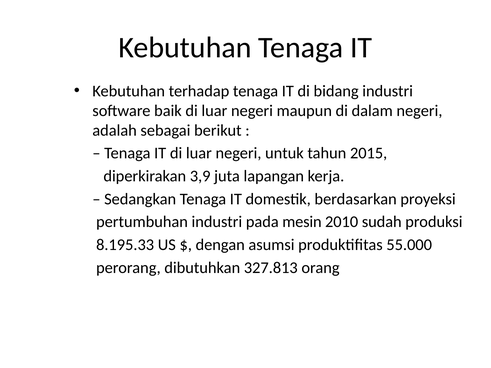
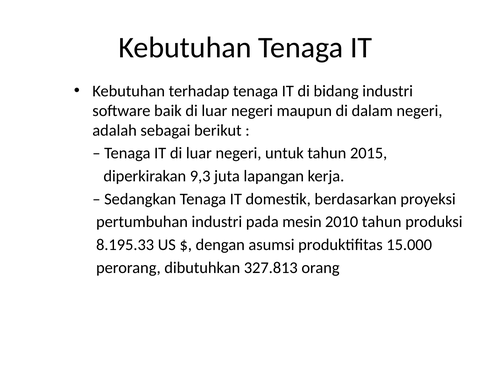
3,9: 3,9 -> 9,3 (200, 176)
2010 sudah: sudah -> tahun (382, 222)
55.000: 55.000 -> 15.000 (409, 245)
